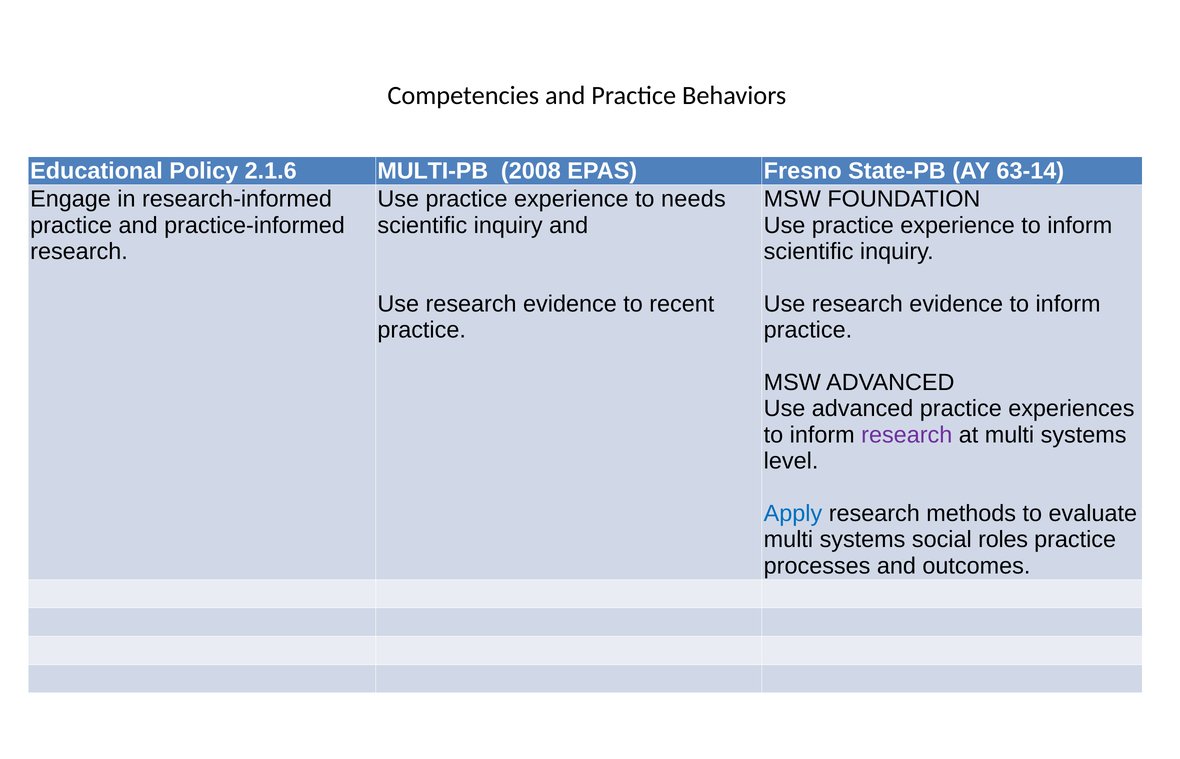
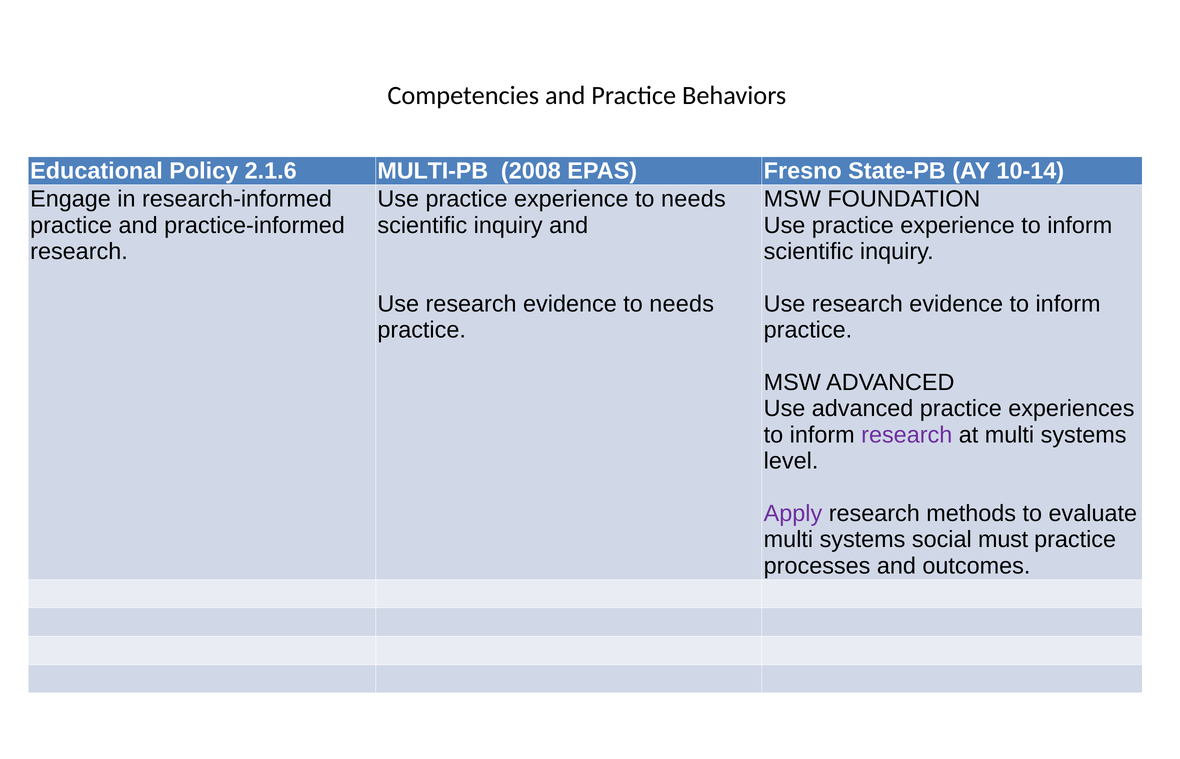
63-14: 63-14 -> 10-14 (1030, 171)
evidence to recent: recent -> needs (682, 304)
Apply colour: blue -> purple (793, 513)
roles: roles -> must (1003, 539)
